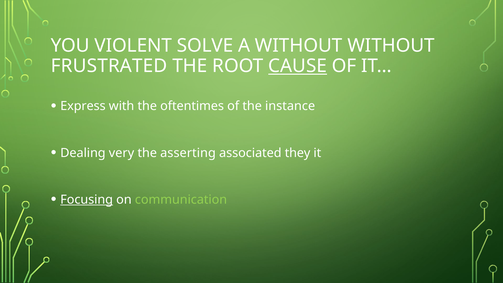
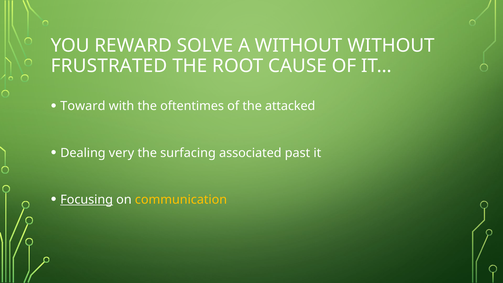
VIOLENT: VIOLENT -> REWARD (133, 46)
CAUSE underline: present -> none (298, 66)
Express: Express -> Toward (83, 106)
instance: instance -> attacked (290, 106)
asserting: asserting -> surfacing (188, 153)
they: they -> past (297, 153)
communication colour: light green -> yellow (181, 200)
